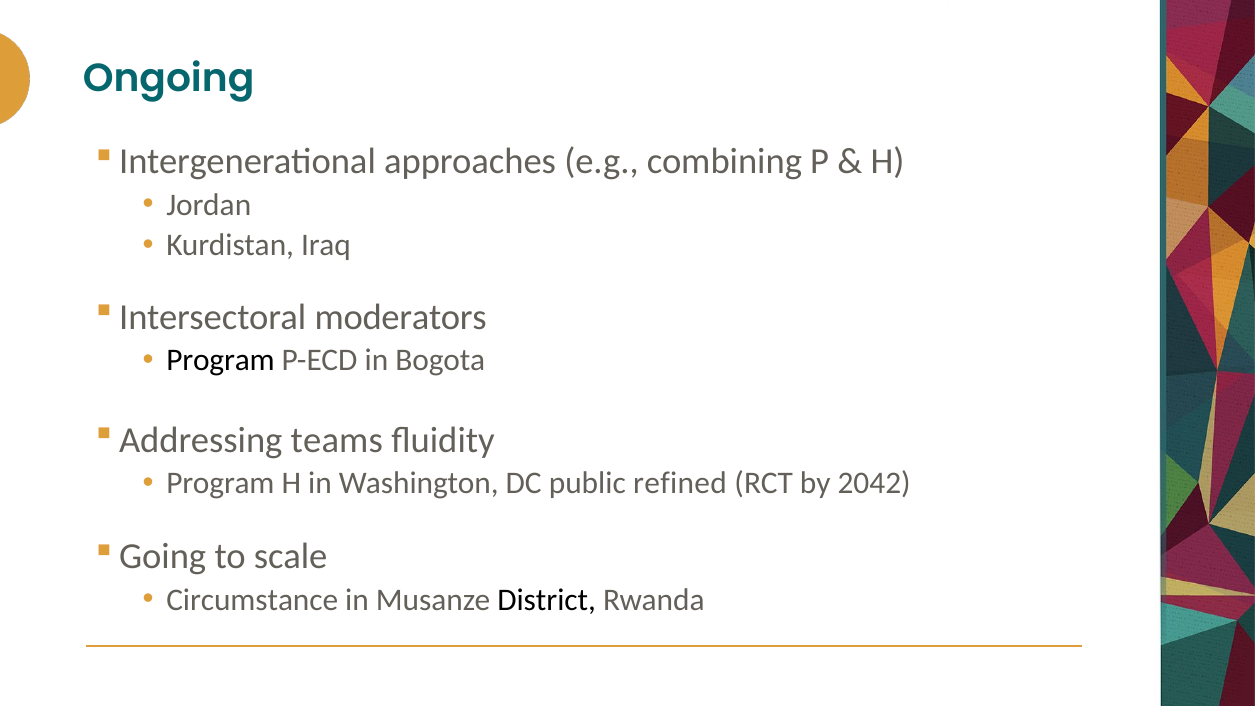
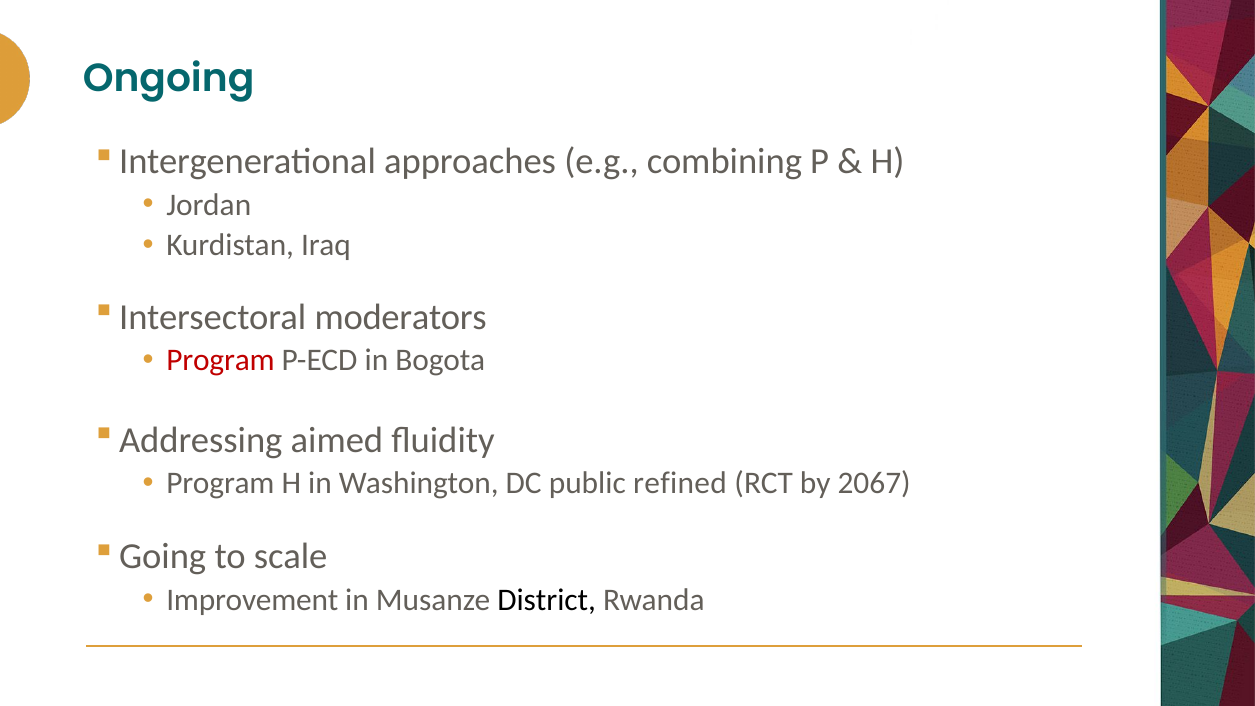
Program colour: black -> red (220, 360)
teams: teams -> aimed (337, 440)
2042: 2042 -> 2067 (874, 483)
Circumstance: Circumstance -> Improvement (252, 600)
